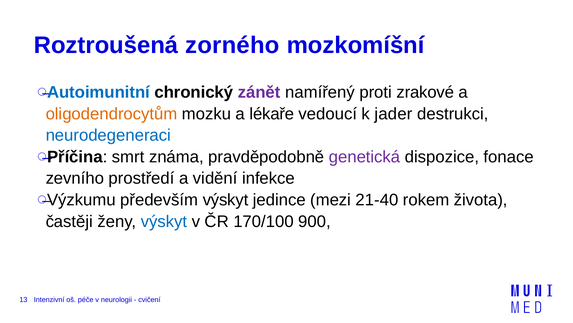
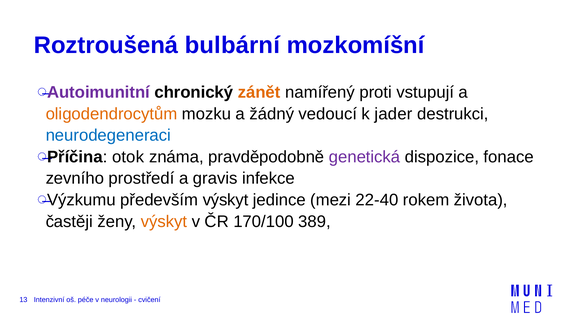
zorného: zorného -> bulbární (232, 45)
Autoimunitní colour: blue -> purple (98, 92)
zánět colour: purple -> orange (259, 92)
zrakové: zrakové -> vstupují (425, 92)
lékaře: lékaře -> žádný (272, 114)
smrt: smrt -> otok (128, 157)
vidění: vidění -> gravis (215, 178)
21-40: 21-40 -> 22-40 (377, 200)
výskyt colour: blue -> orange (164, 221)
900: 900 -> 389 (314, 221)
